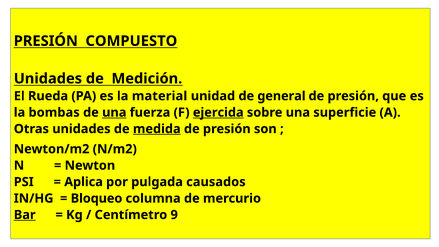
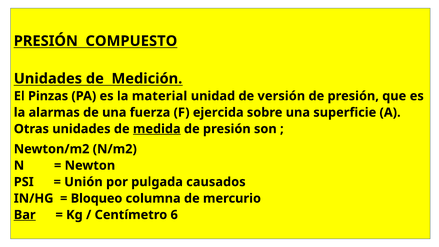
Rueda: Rueda -> Pinzas (48, 96)
general: general -> versión (281, 96)
bombas: bombas -> alarmas (54, 112)
una underline: present -> none (114, 112)
ejercida underline: present -> none (218, 112)
Aplica: Aplica -> Unión (83, 182)
9: 9 -> 6 (174, 215)
